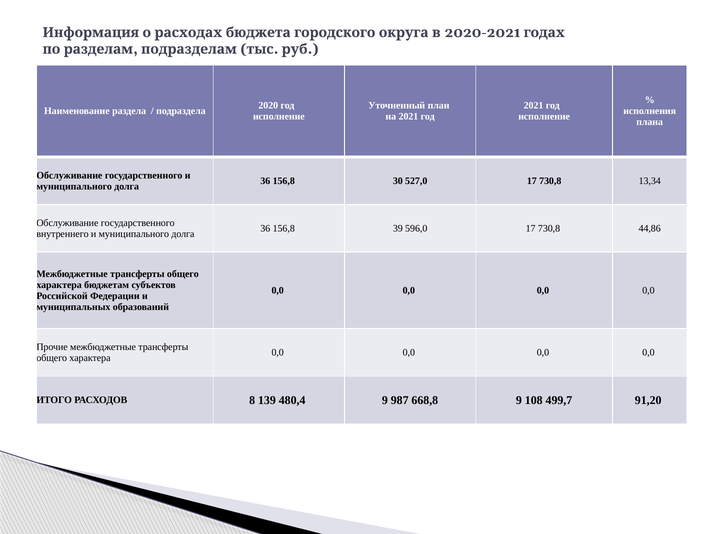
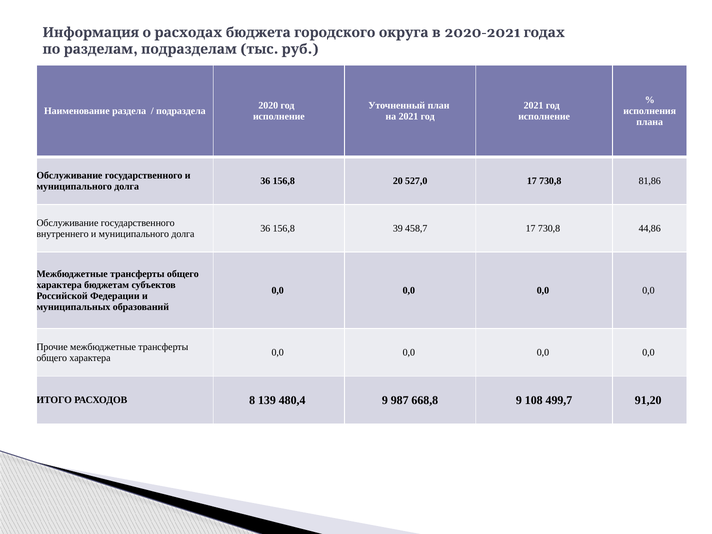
30: 30 -> 20 (398, 181)
13,34: 13,34 -> 81,86 (650, 181)
596,0: 596,0 -> 458,7 (416, 228)
